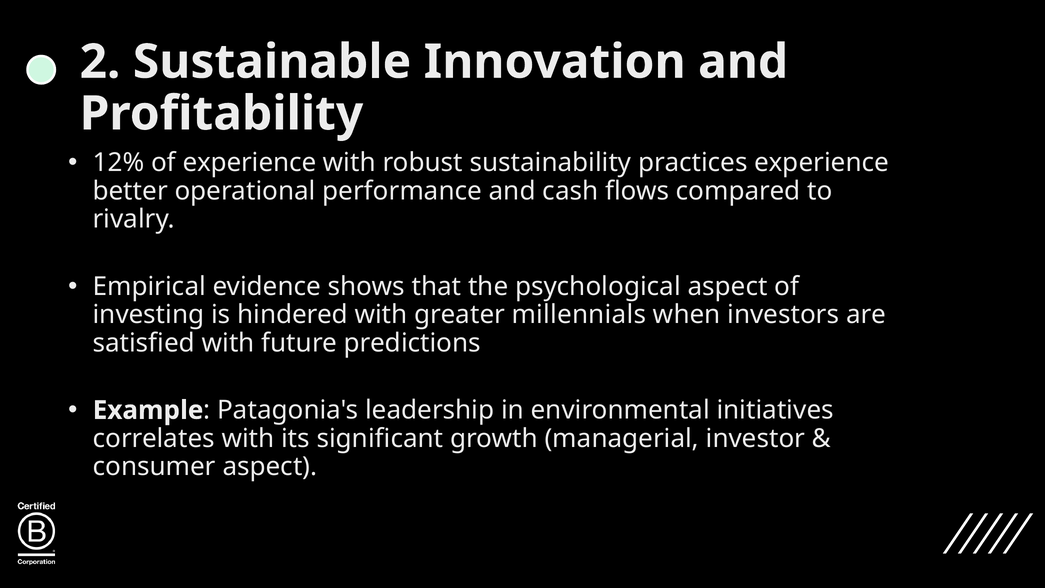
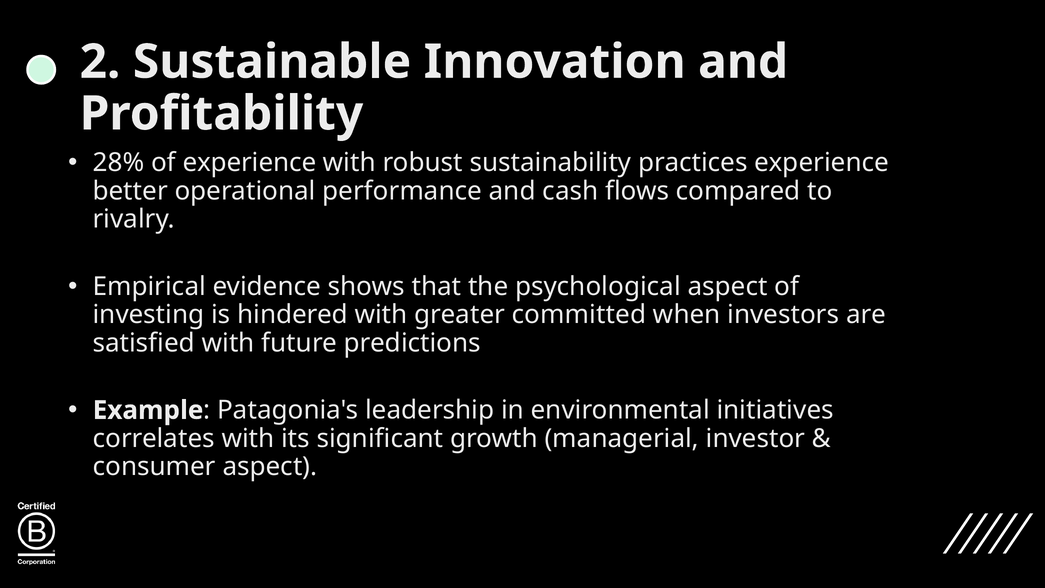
12%: 12% -> 28% (118, 163)
millennials: millennials -> committed (579, 315)
